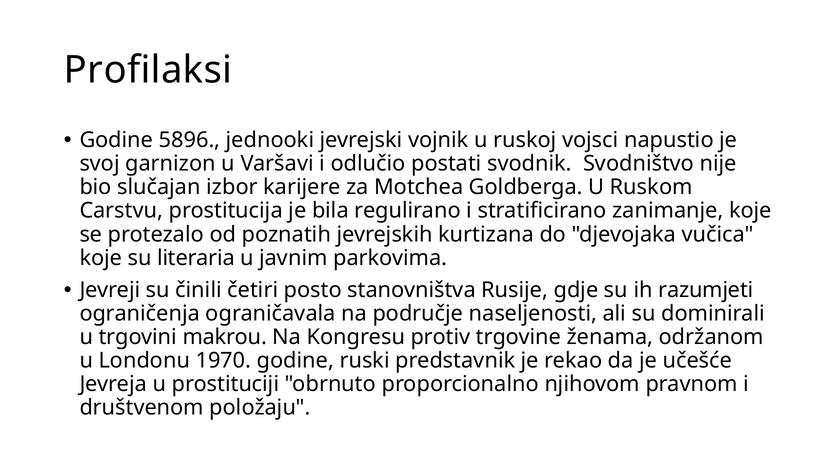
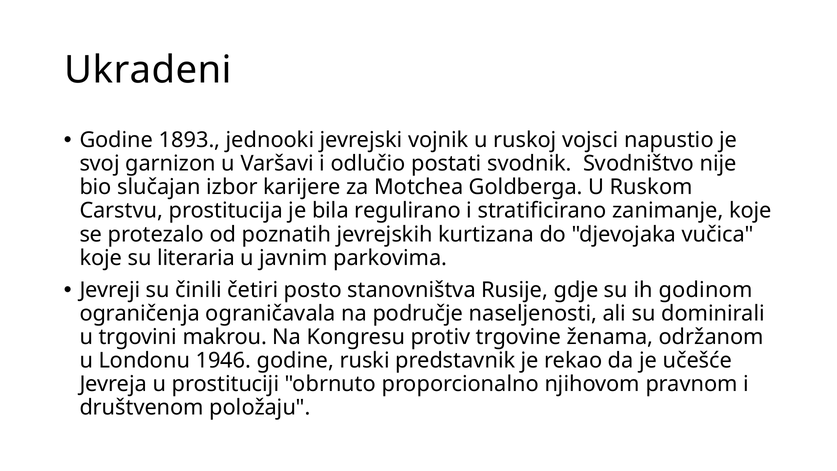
Profilaksi: Profilaksi -> Ukradeni (148, 70)
5896: 5896 -> 1893 (190, 140)
razumjeti: razumjeti -> godinom (706, 290)
1970: 1970 -> 1946 (223, 361)
